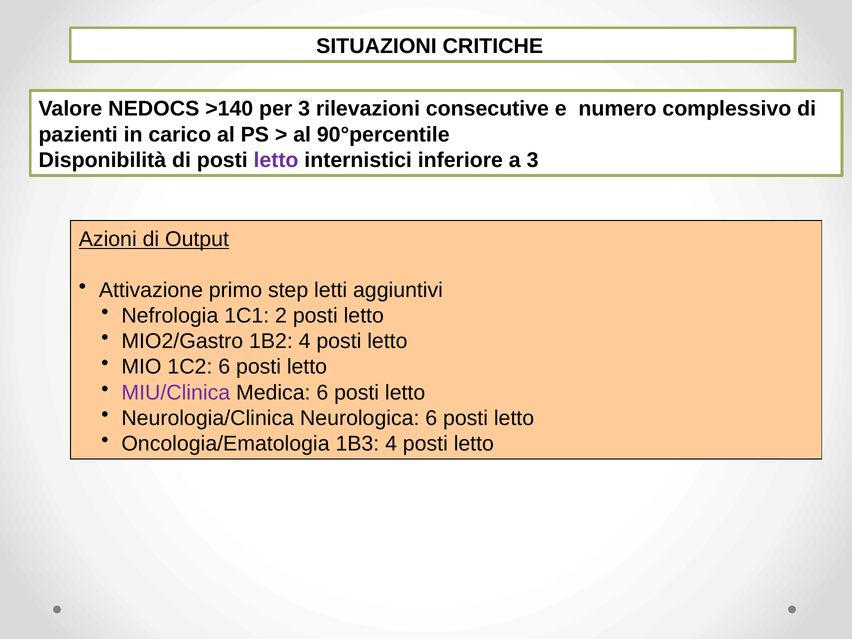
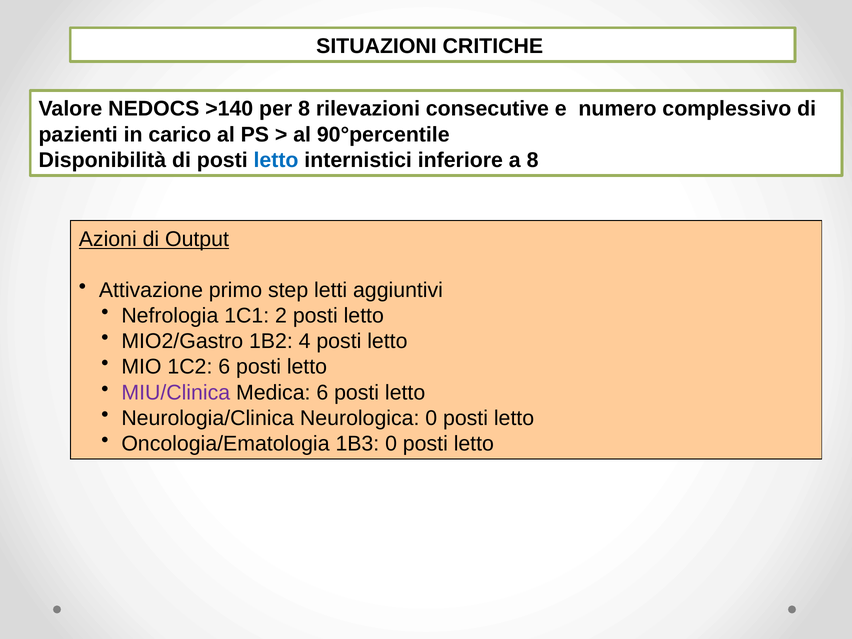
per 3: 3 -> 8 (304, 109)
letto colour: purple -> blue (276, 160)
a 3: 3 -> 8 (533, 160)
Neurologica 6: 6 -> 0 (431, 418)
4: 4 -> 0 (391, 444)
